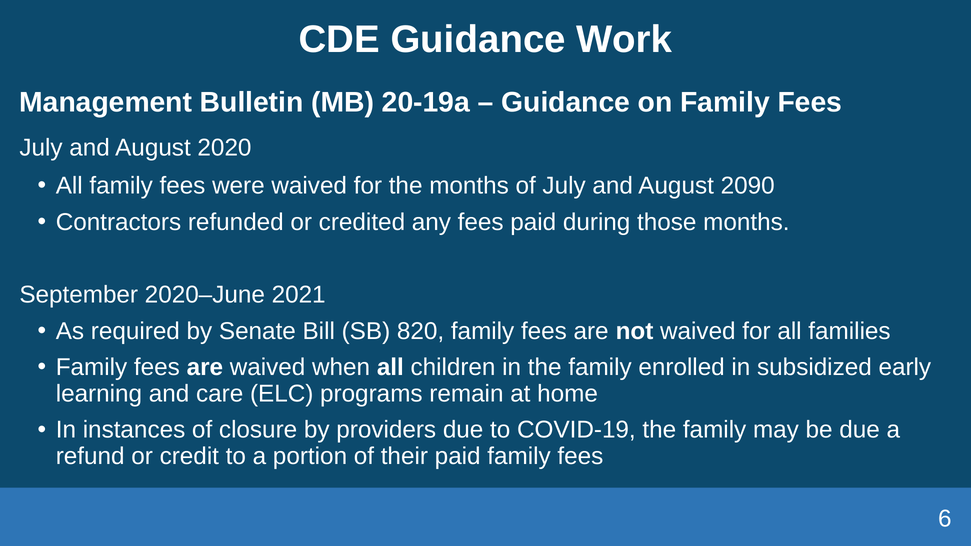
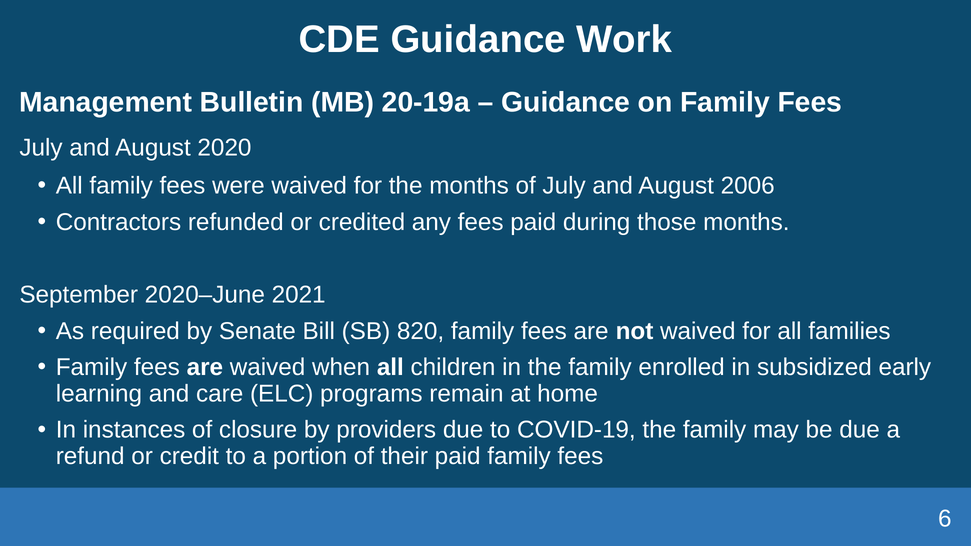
2090: 2090 -> 2006 (748, 186)
